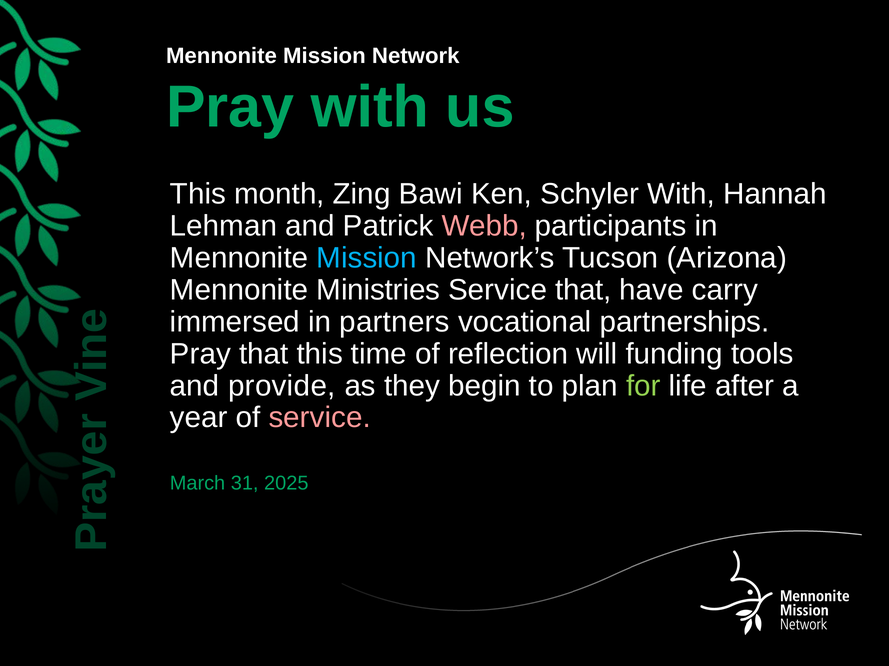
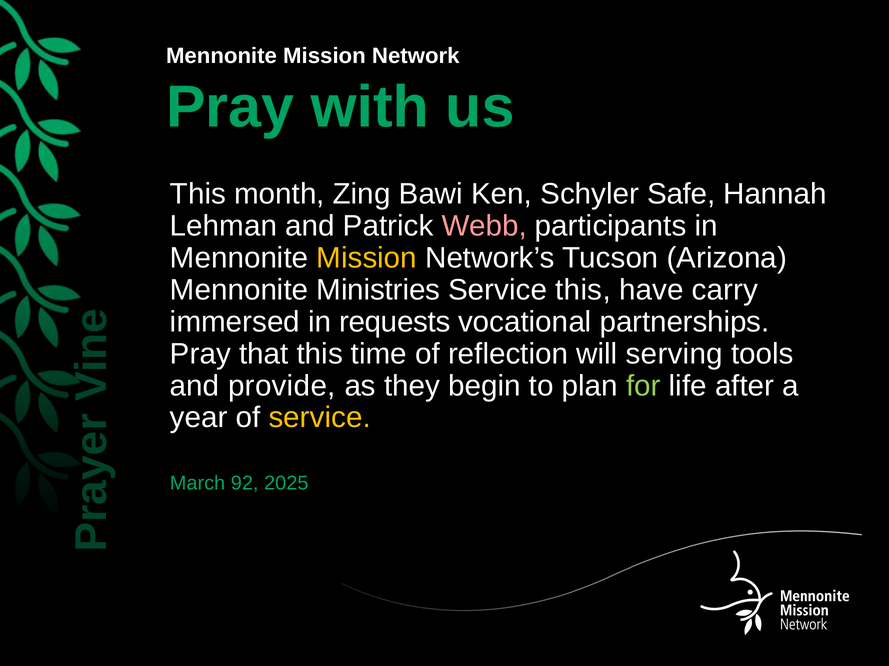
Schyler With: With -> Safe (681, 194)
Mission colour: light blue -> yellow (367, 258)
Service that: that -> this (583, 290)
partners: partners -> requests (395, 322)
funding: funding -> serving (674, 354)
service colour: pink -> yellow (320, 418)
31: 31 -> 92 (245, 484)
